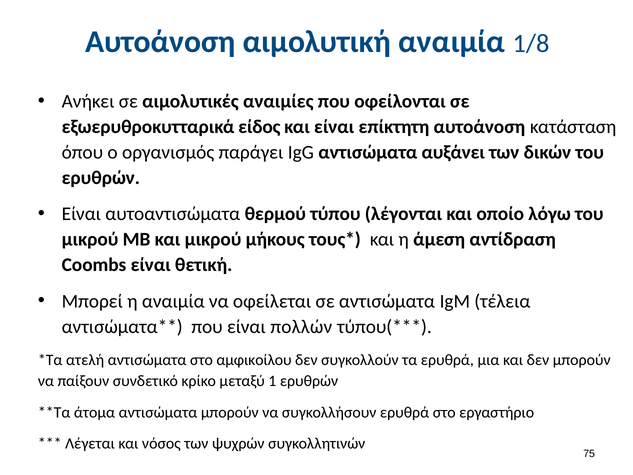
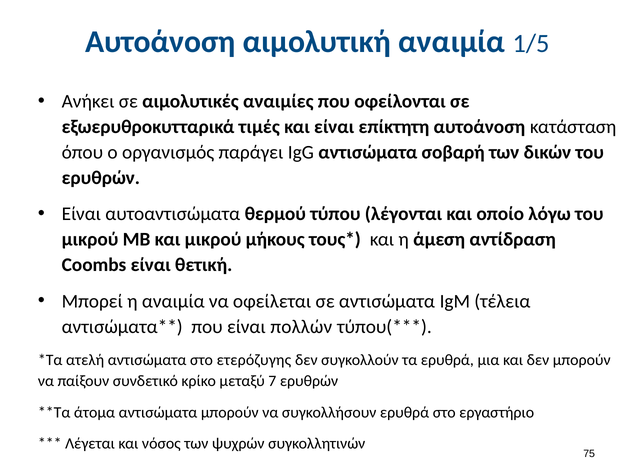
1/8: 1/8 -> 1/5 (531, 43)
είδος: είδος -> τιμές (259, 127)
αυξάνει: αυξάνει -> σοβαρή (453, 152)
αμφικοίλου: αμφικοίλου -> ετερόζυγης (254, 360)
1: 1 -> 7 (272, 381)
